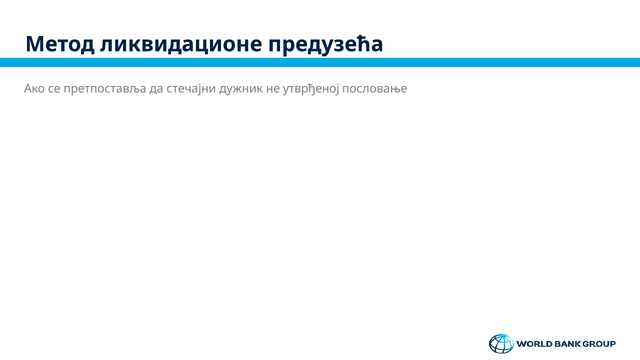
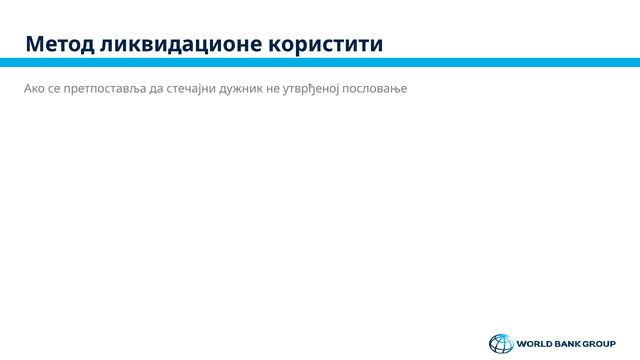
предузећа: предузећа -> користити (326, 44)
